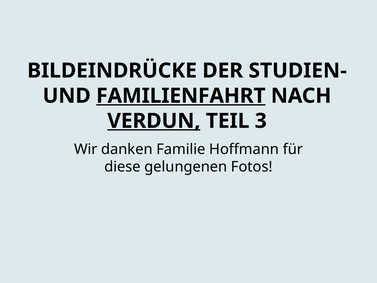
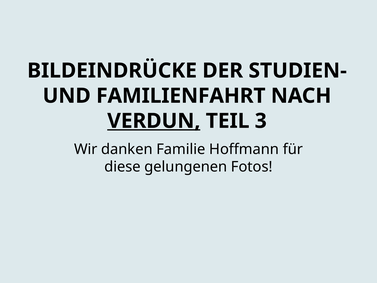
FAMILIENFAHRT underline: present -> none (181, 96)
